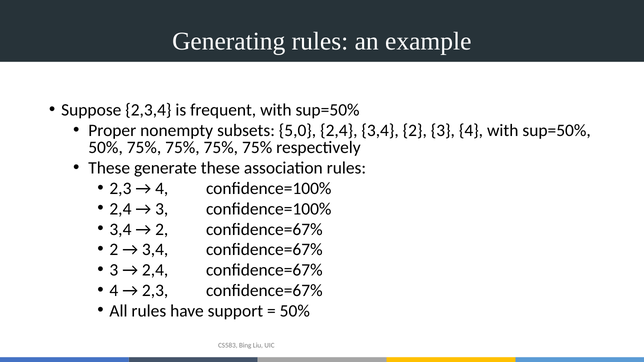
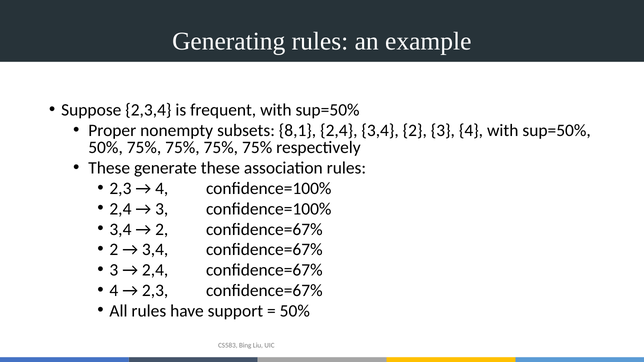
5,0: 5,0 -> 8,1 (298, 131)
